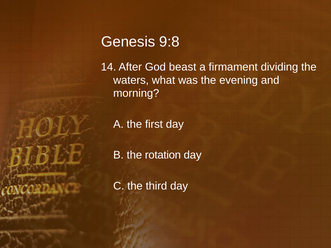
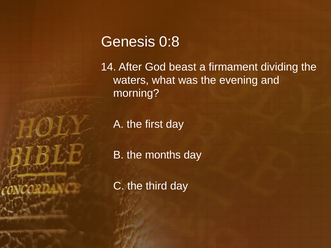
9:8: 9:8 -> 0:8 (169, 42)
rotation: rotation -> months (163, 155)
